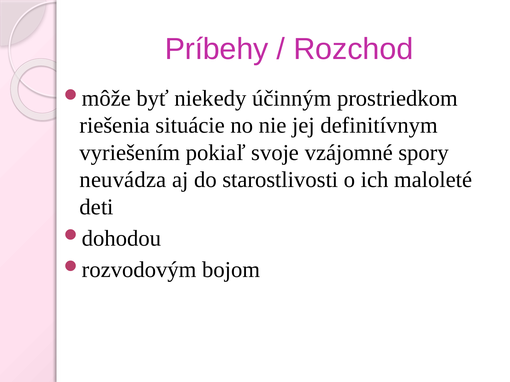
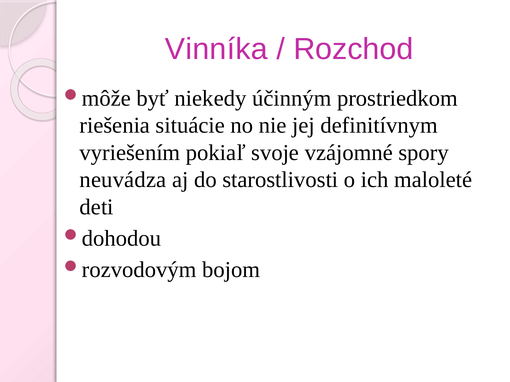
Príbehy: Príbehy -> Vinníka (216, 49)
